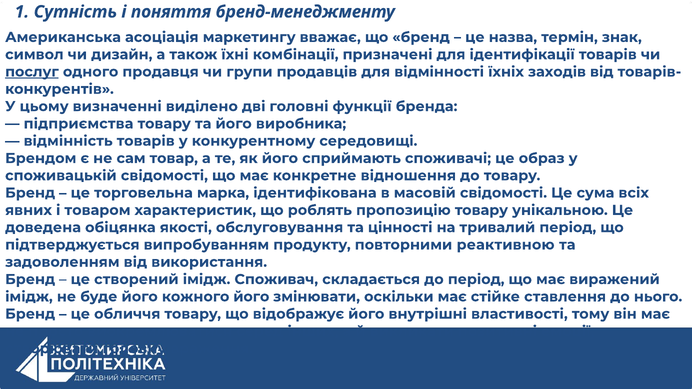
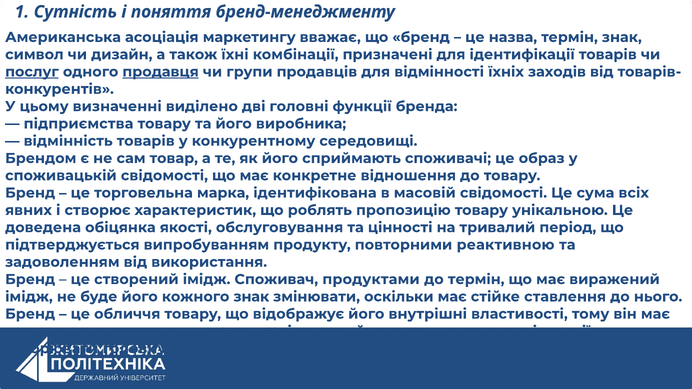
продавця underline: none -> present (161, 72)
товаром: товаром -> створює (97, 210)
складається: складається -> продуктами (371, 280)
до період: період -> термін (476, 280)
кожного його: його -> знак (251, 297)
